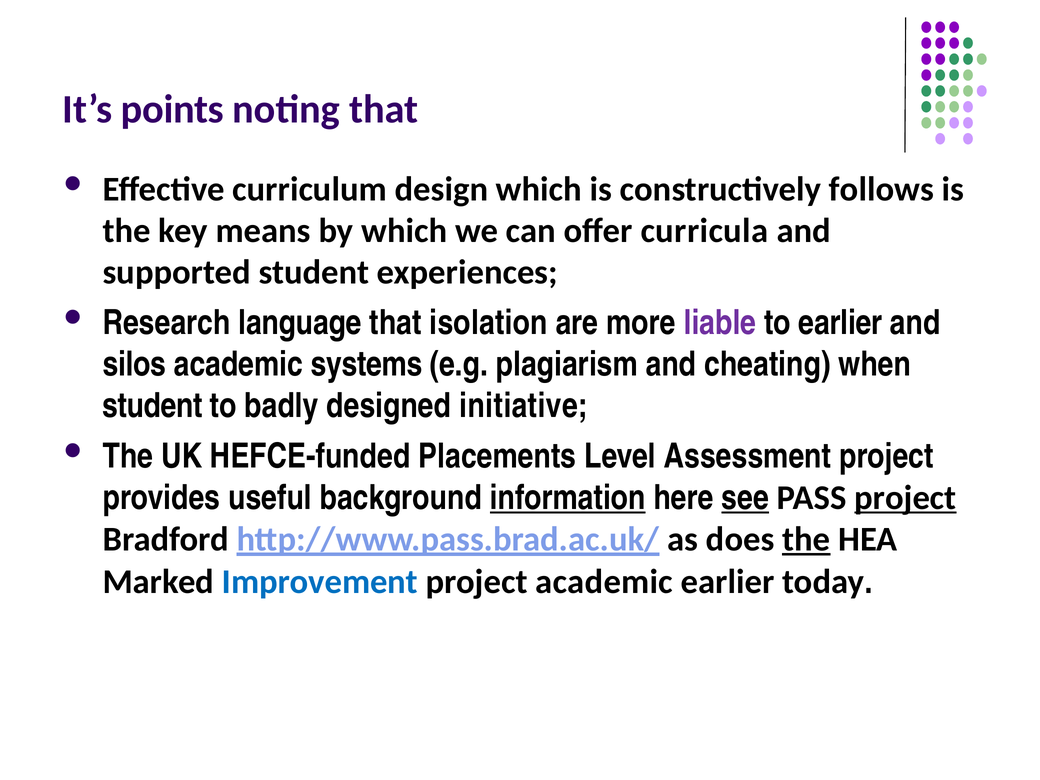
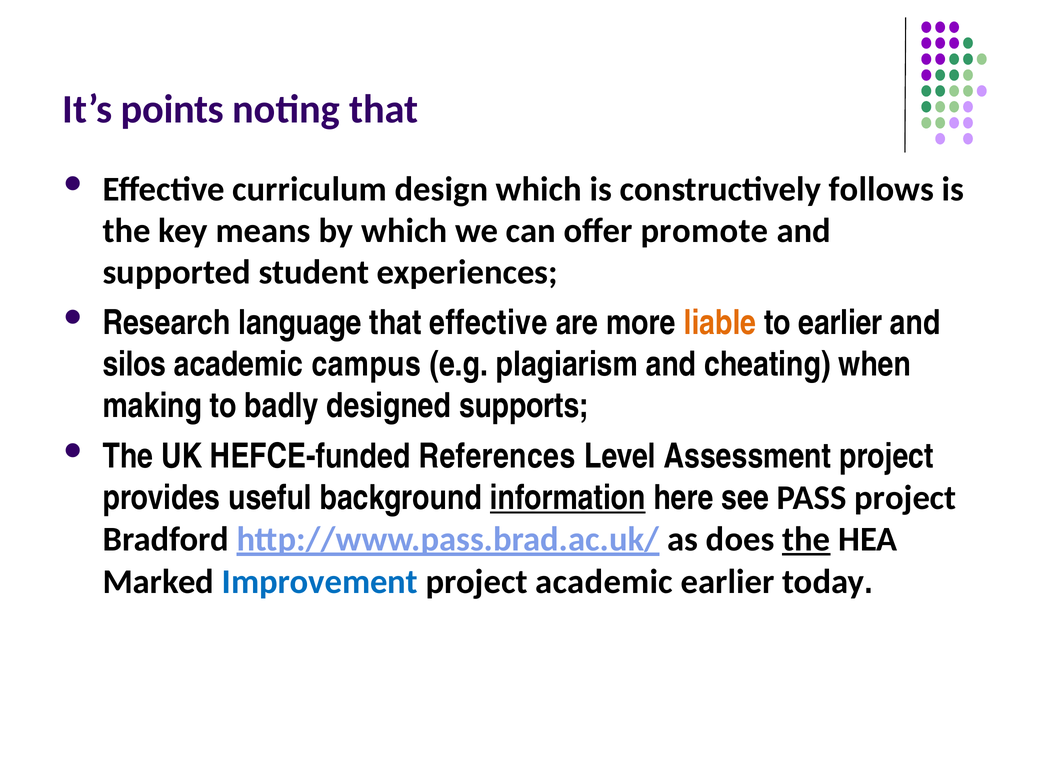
curricula: curricula -> promote (704, 231)
that isolation: isolation -> effective (488, 323)
liable colour: purple -> orange (720, 323)
systems: systems -> campus (366, 364)
student: student -> making (152, 406)
initiative: initiative -> supports (524, 406)
Placements: Placements -> References (497, 456)
see underline: present -> none (745, 498)
project underline: present -> none (905, 498)
